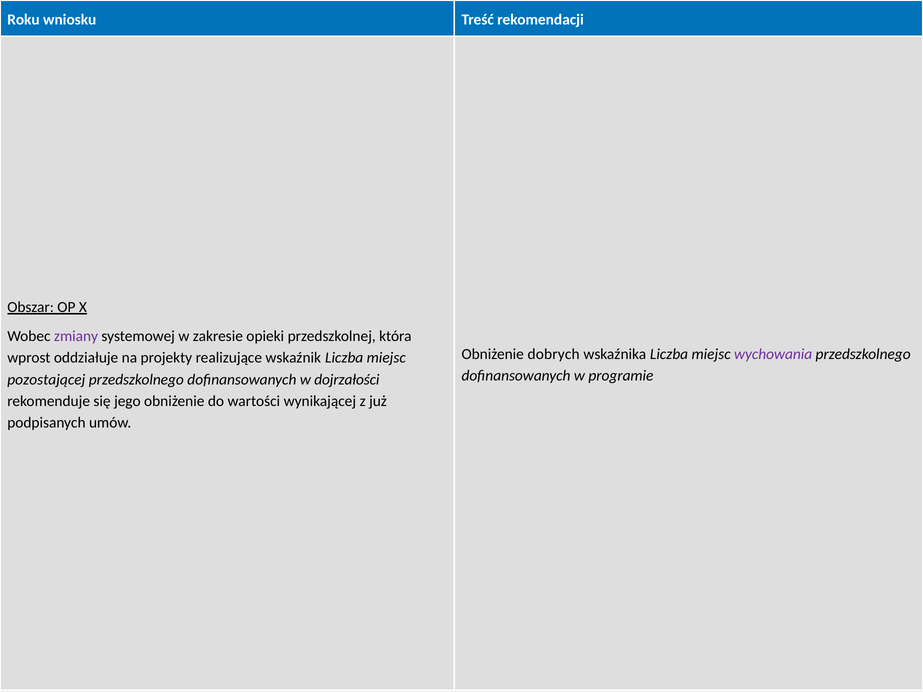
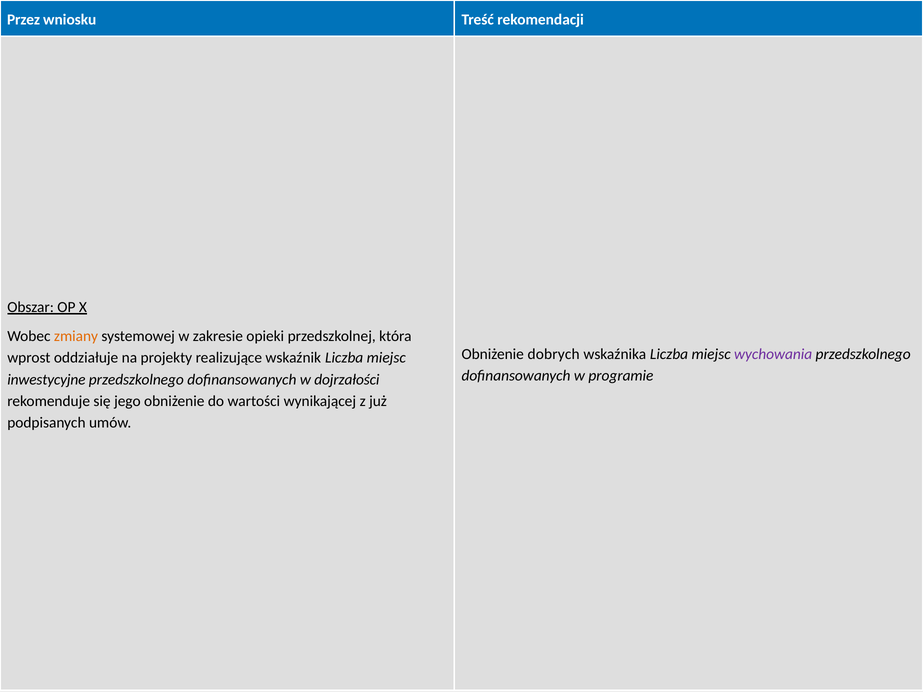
Roku: Roku -> Przez (24, 20)
zmiany colour: purple -> orange (76, 336)
pozostającej: pozostającej -> inwestycyjne (46, 380)
